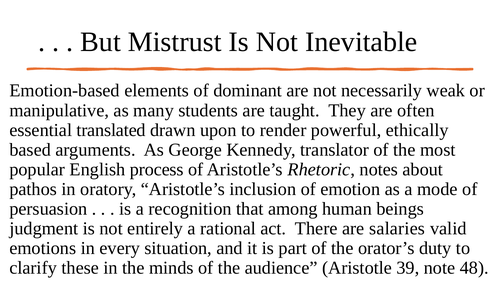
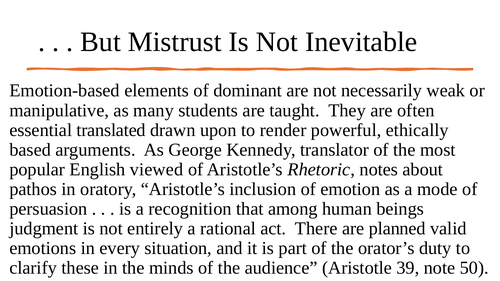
process: process -> viewed (157, 170)
salaries: salaries -> planned (397, 229)
48: 48 -> 50 (474, 268)
